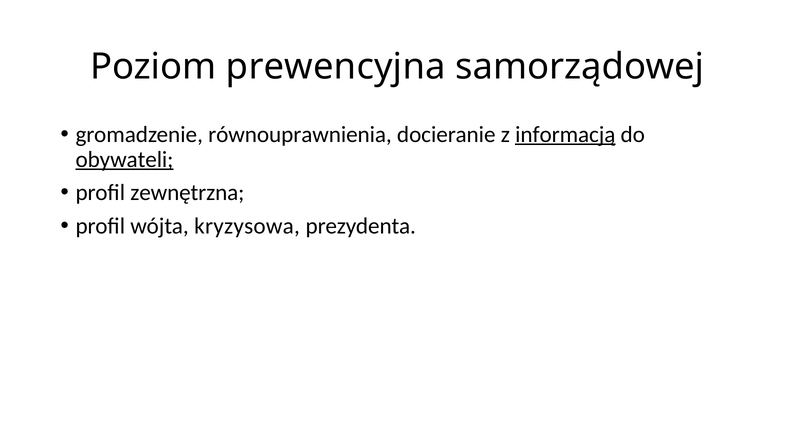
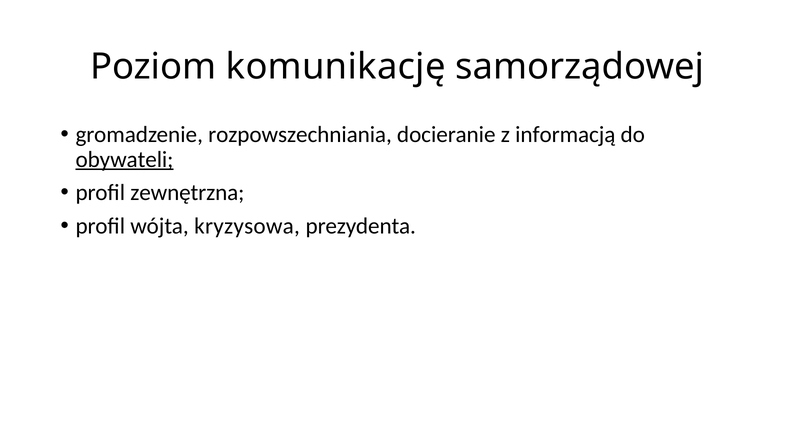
prewencyjna: prewencyjna -> komunikację (336, 67)
równouprawnienia: równouprawnienia -> rozpowszechniania (300, 134)
informacją underline: present -> none (565, 134)
